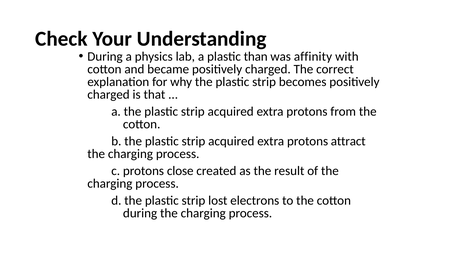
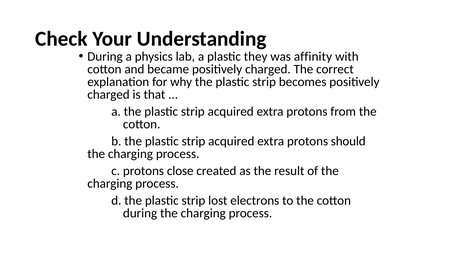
than: than -> they (256, 57)
attract: attract -> should (348, 141)
